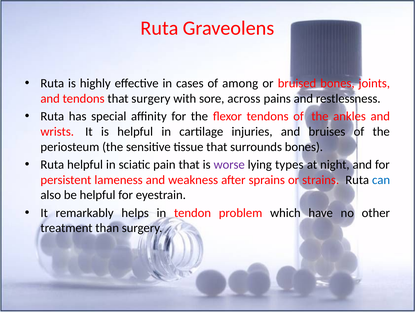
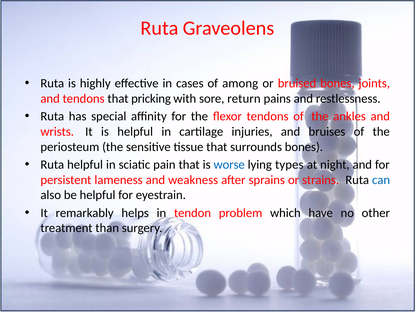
that surgery: surgery -> pricking (151, 98)
across: across -> return (244, 98)
worse colour: purple -> blue (229, 164)
